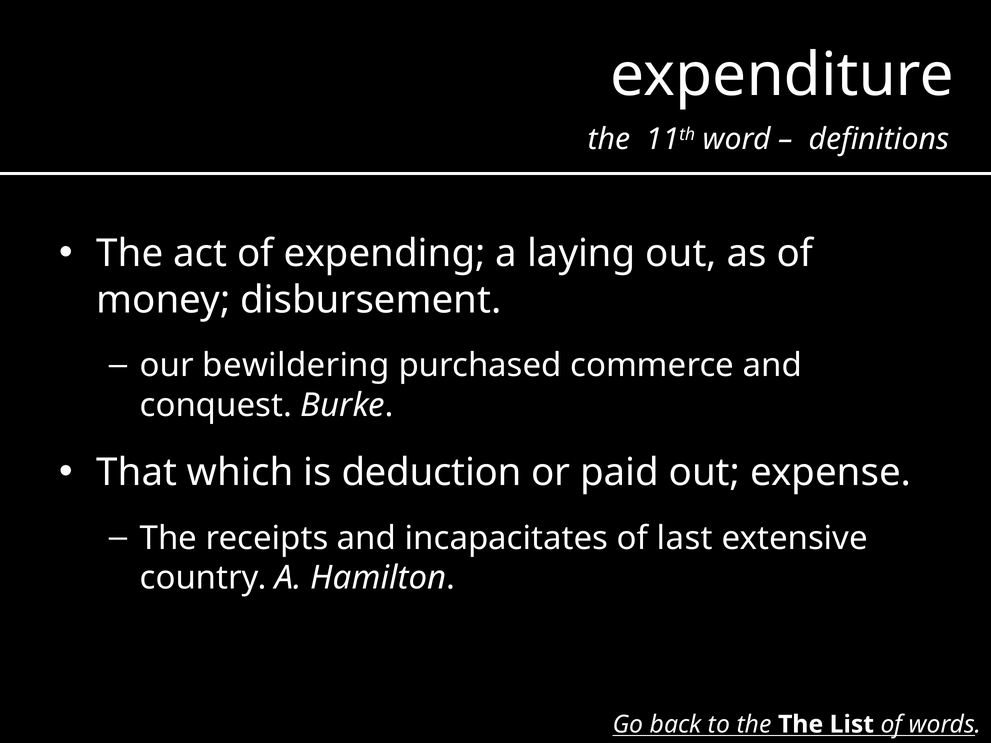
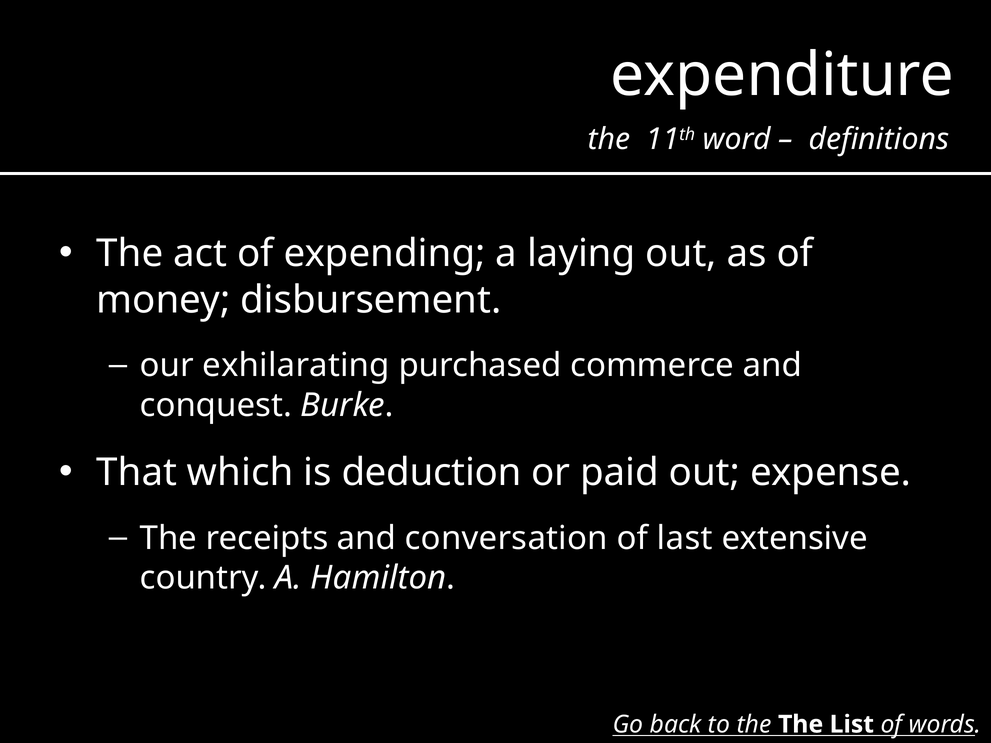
bewildering: bewildering -> exhilarating (296, 366)
incapacitates: incapacitates -> conversation (506, 538)
